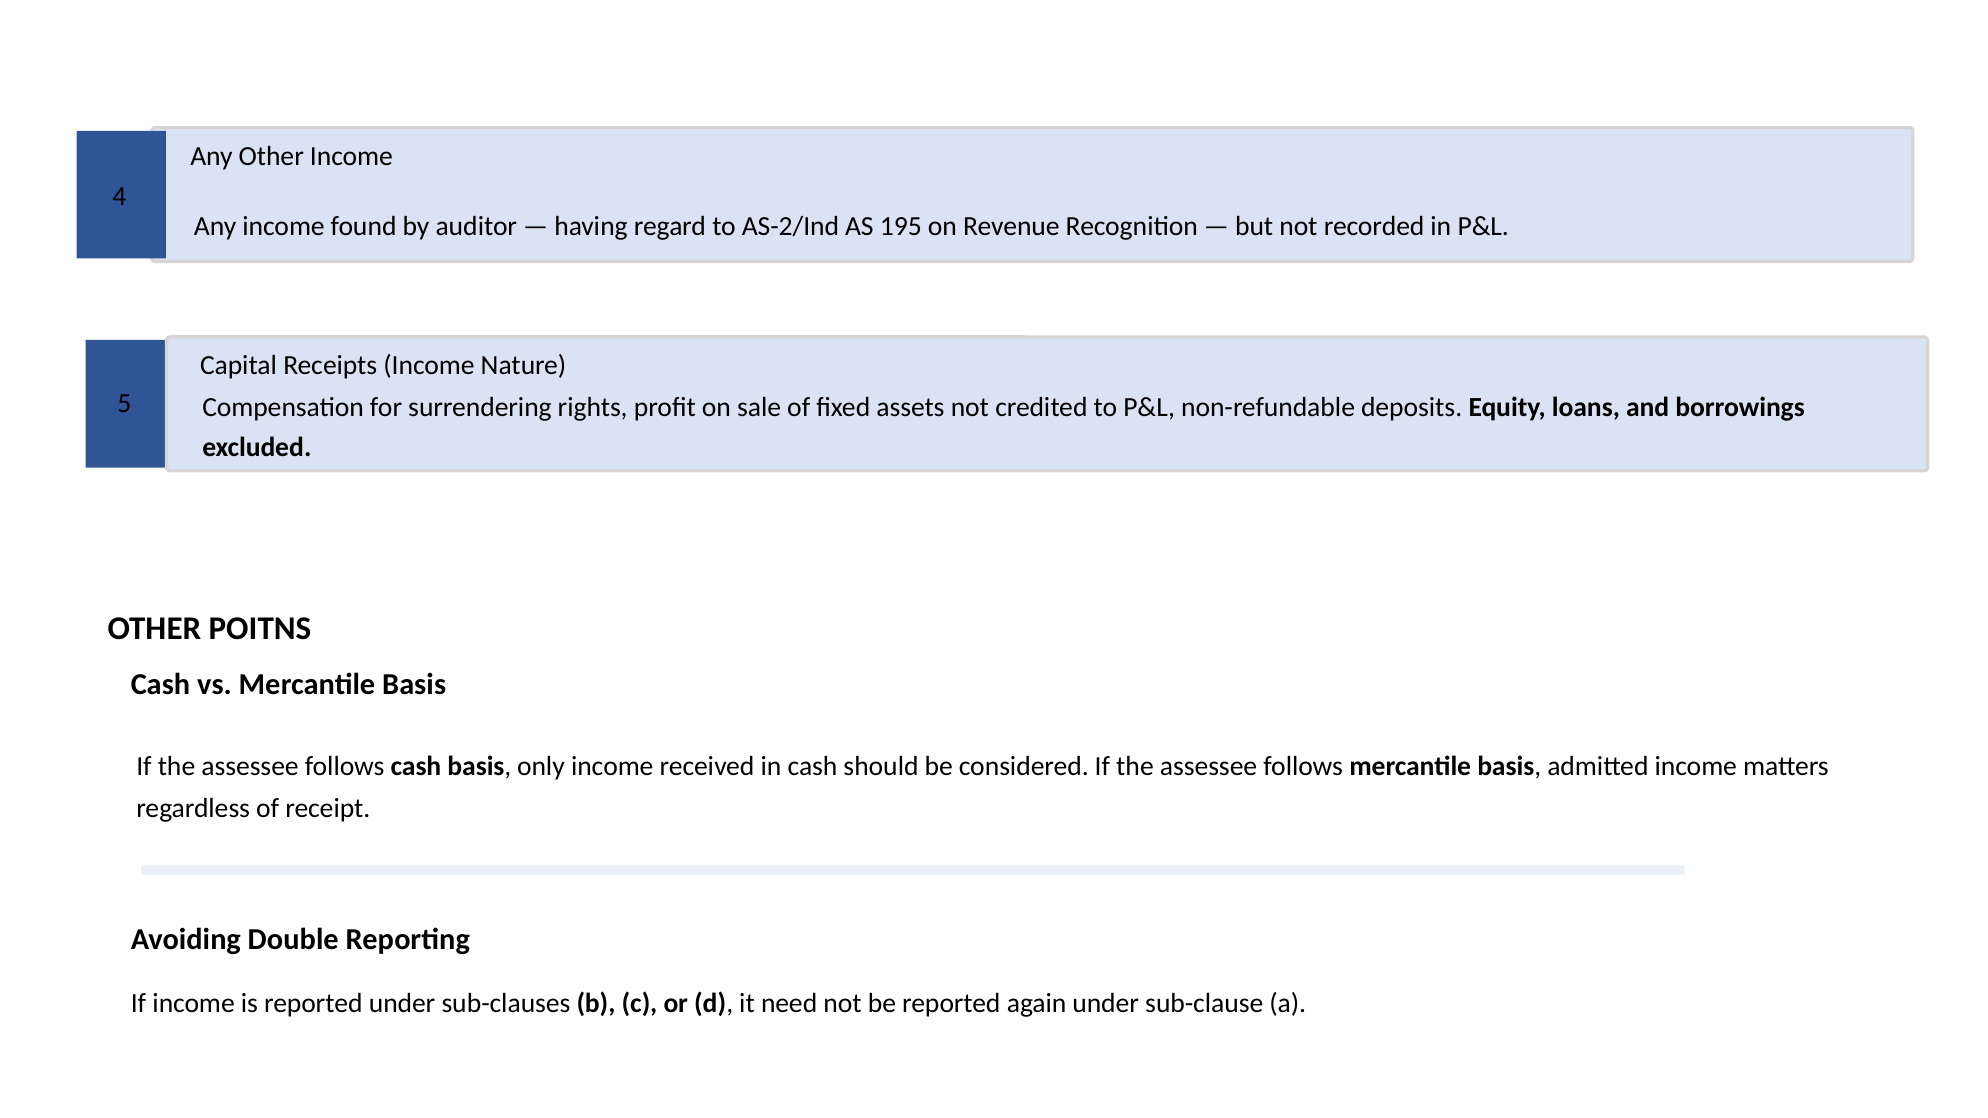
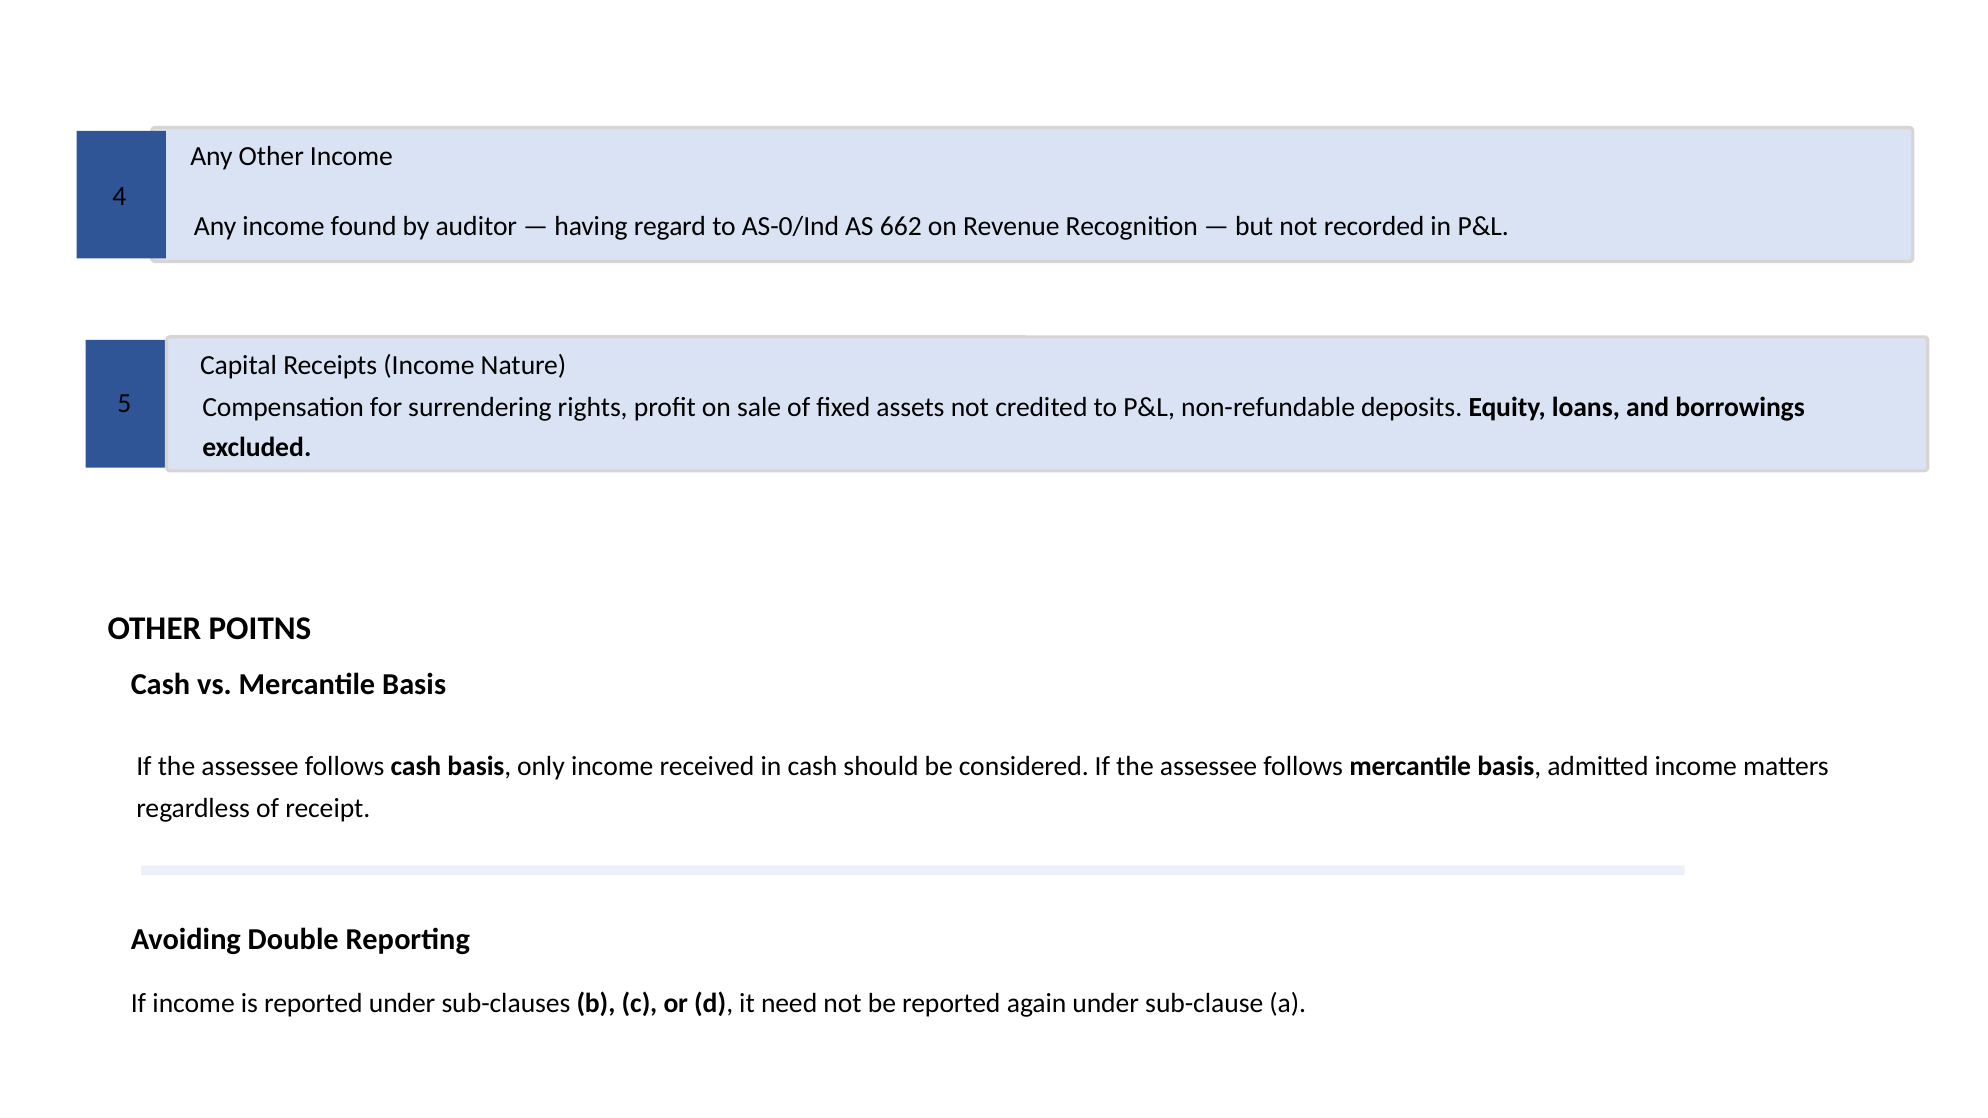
AS-2/Ind: AS-2/Ind -> AS-0/Ind (790, 226)
195: 195 -> 662 (901, 226)
